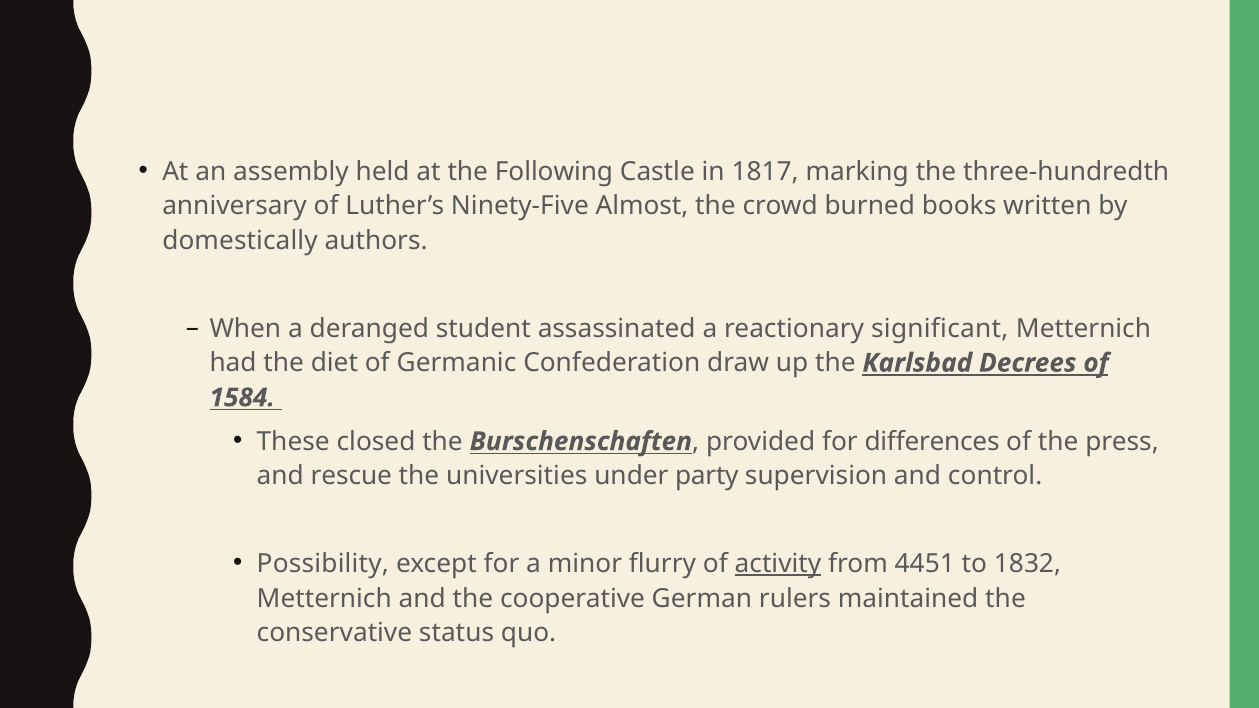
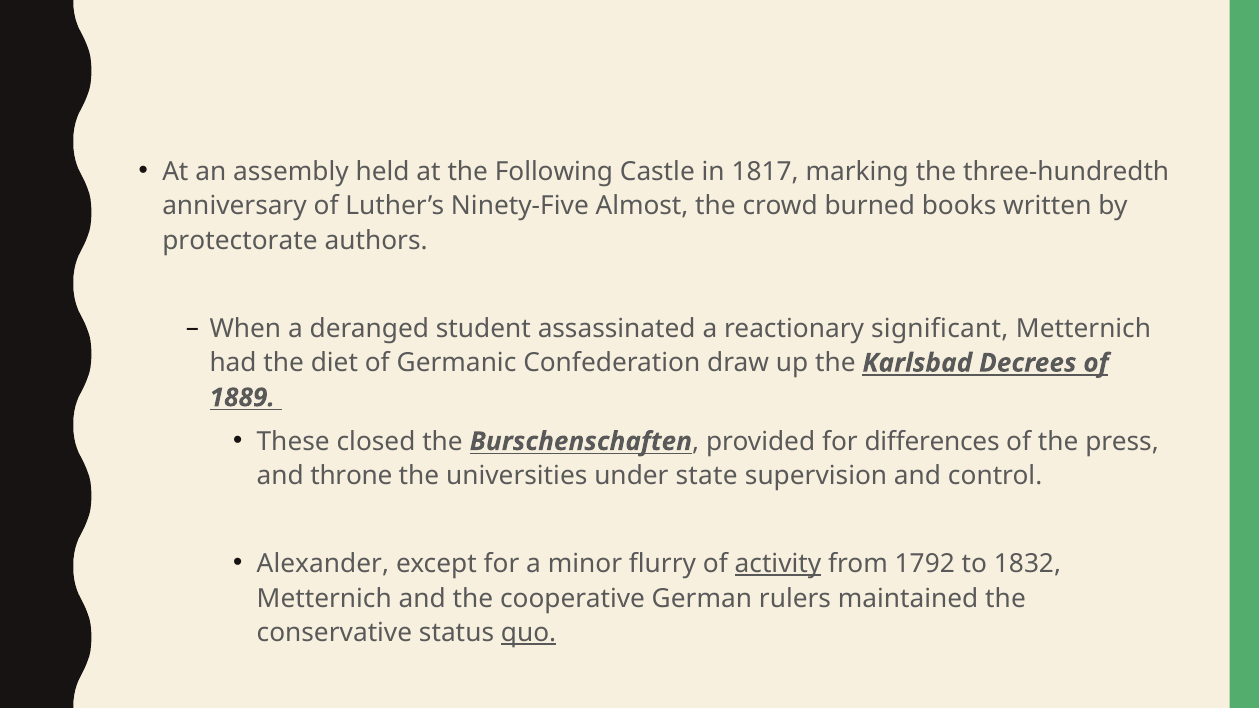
domestically: domestically -> protectorate (240, 241)
1584: 1584 -> 1889 (242, 398)
rescue: rescue -> throne (351, 476)
party: party -> state (707, 476)
Possibility: Possibility -> Alexander (323, 564)
4451: 4451 -> 1792 (925, 564)
quo underline: none -> present (529, 633)
